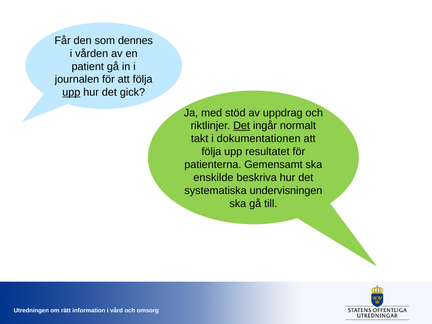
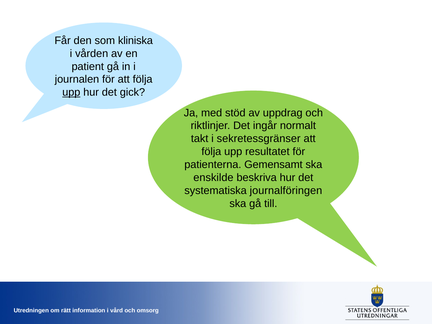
dennes: dennes -> kliniska (135, 41)
Det underline: present -> none (242, 126)
dokumentationen: dokumentationen -> sekretessgränser (259, 139)
undervisningen: undervisningen -> journalföringen (286, 191)
